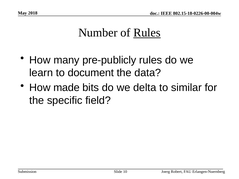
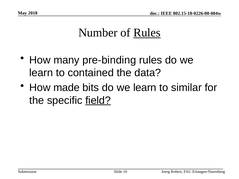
pre-publicly: pre-publicly -> pre-binding (109, 60)
document: document -> contained (91, 73)
bits do we delta: delta -> learn (145, 88)
field underline: none -> present (98, 100)
